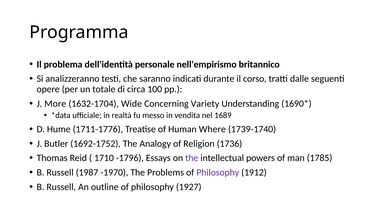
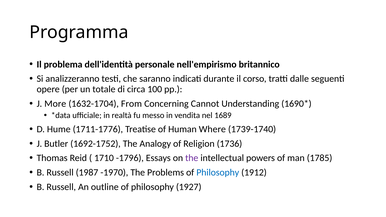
Wide: Wide -> From (131, 104)
Variety: Variety -> Cannot (205, 104)
Philosophy colour: purple -> blue (218, 173)
